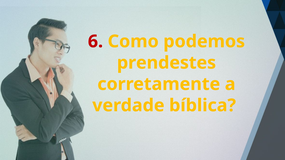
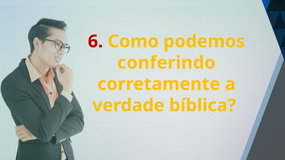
prendestes: prendestes -> conferindo (166, 63)
